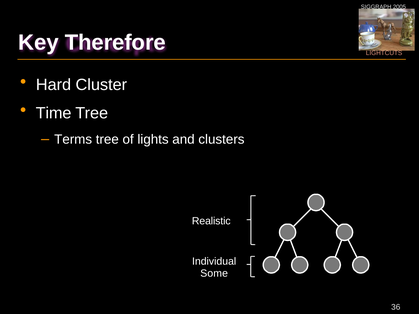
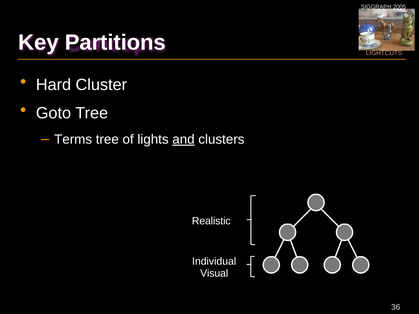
Therefore: Therefore -> Partitions (115, 43)
Time: Time -> Goto (53, 113)
and underline: none -> present (183, 139)
Some: Some -> Visual (214, 274)
